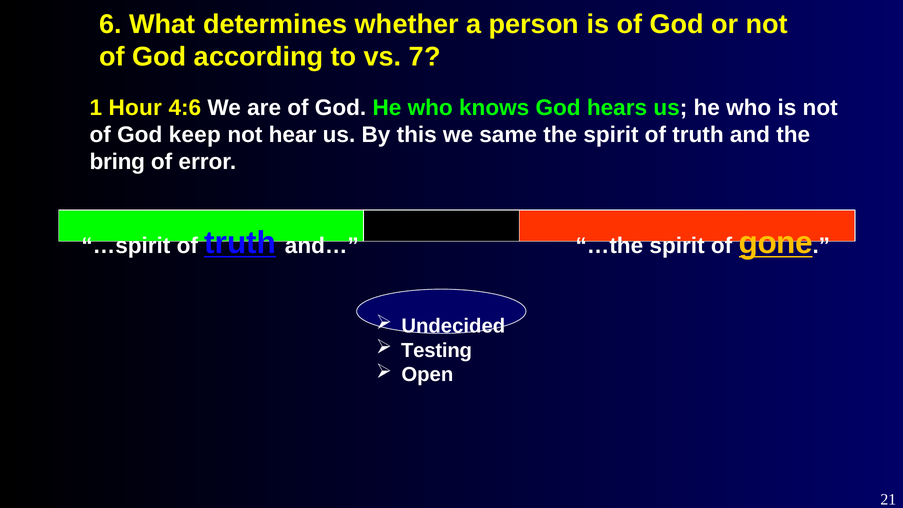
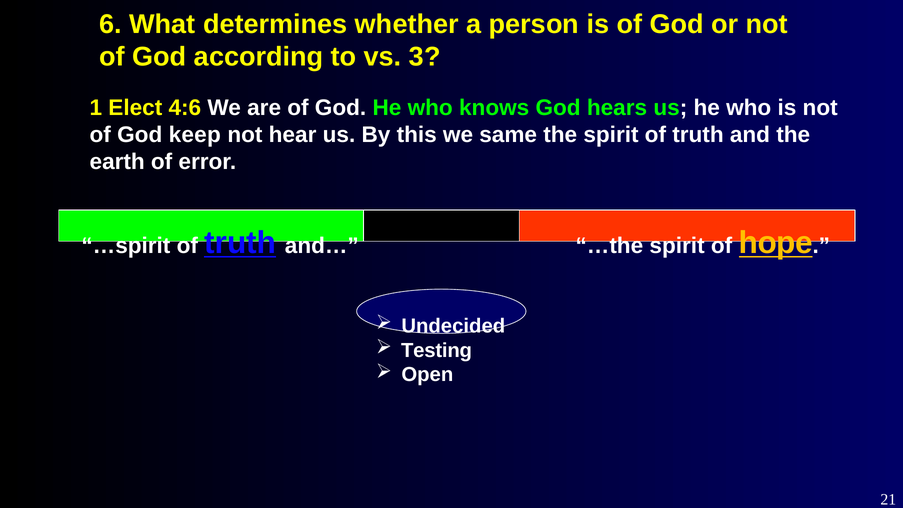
7: 7 -> 3 (425, 57)
Hour: Hour -> Elect (135, 108)
bring: bring -> earth (117, 162)
gone: gone -> hope (776, 243)
